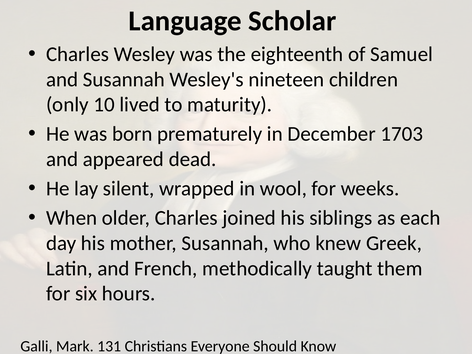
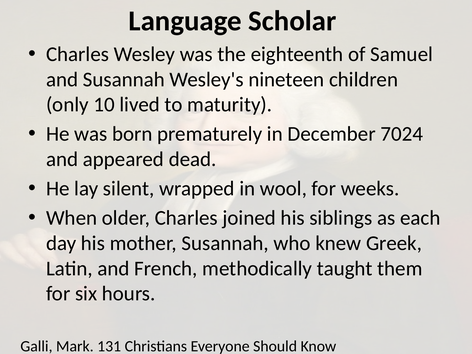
1703: 1703 -> 7024 (402, 134)
